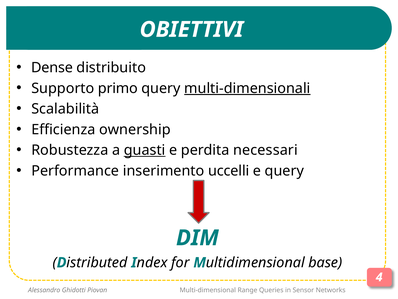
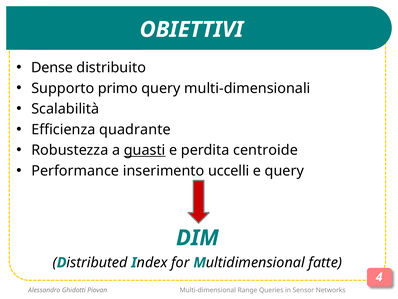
multi-dimensionali underline: present -> none (247, 88)
ownership: ownership -> quadrante (135, 129)
necessari: necessari -> centroide (266, 150)
base: base -> fatte (325, 262)
